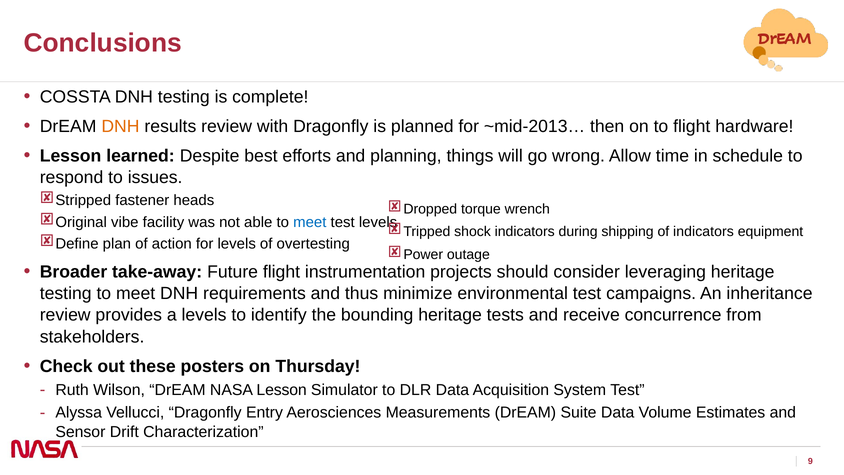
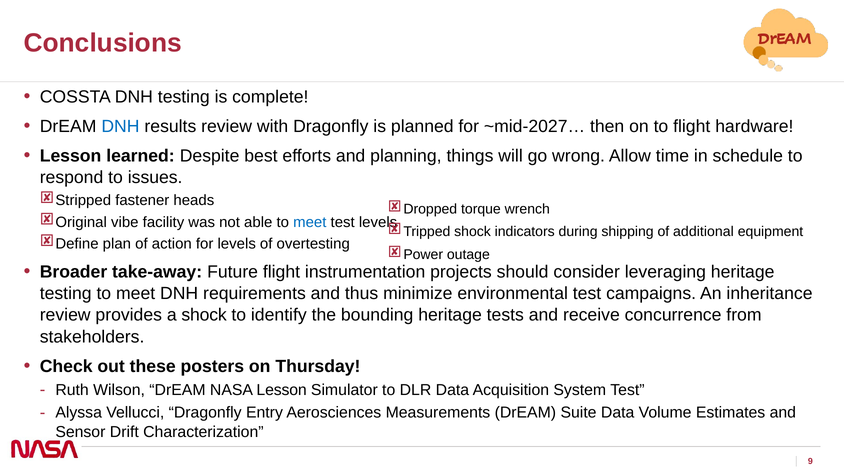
DNH colour: orange -> blue (120, 126)
~mid-2013…: ~mid-2013… -> ~mid-2027… (535, 126)
of indicators: indicators -> additional (703, 232)
a levels: levels -> shock (204, 315)
